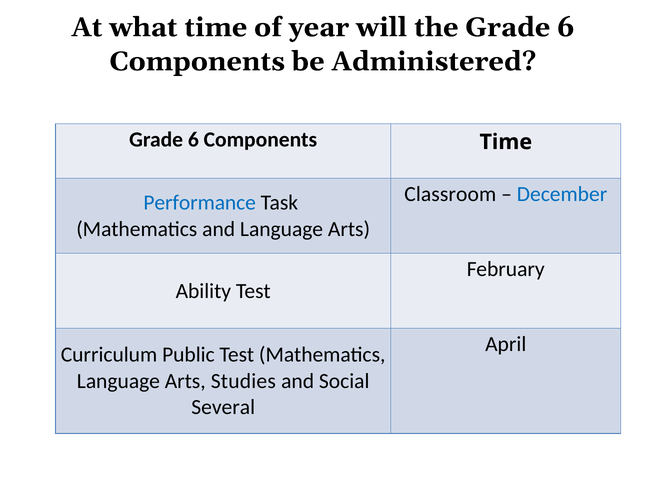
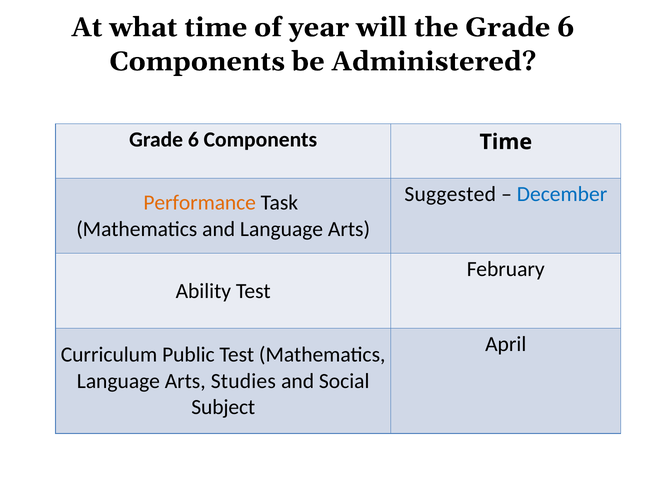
Classroom: Classroom -> Suggested (450, 194)
Performance colour: blue -> orange (200, 203)
Several: Several -> Subject (223, 408)
